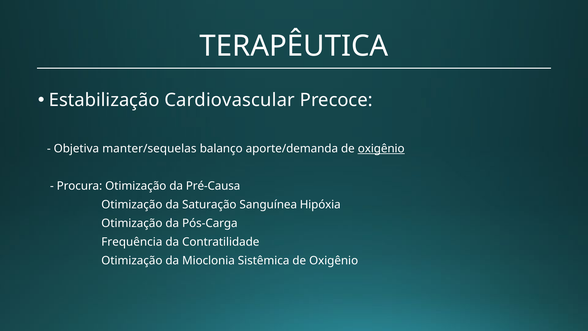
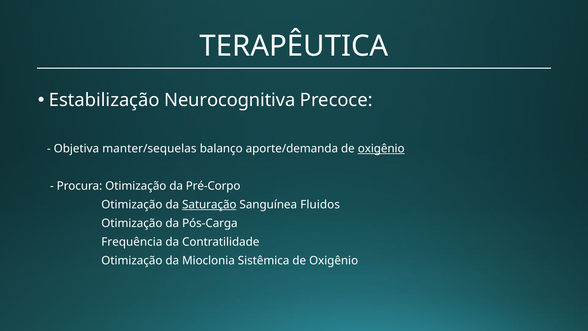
Cardiovascular: Cardiovascular -> Neurocognitiva (230, 100)
Pré-Causa: Pré-Causa -> Pré-Corpo (213, 186)
Saturação underline: none -> present (209, 205)
Hipóxia: Hipóxia -> Fluidos (320, 205)
